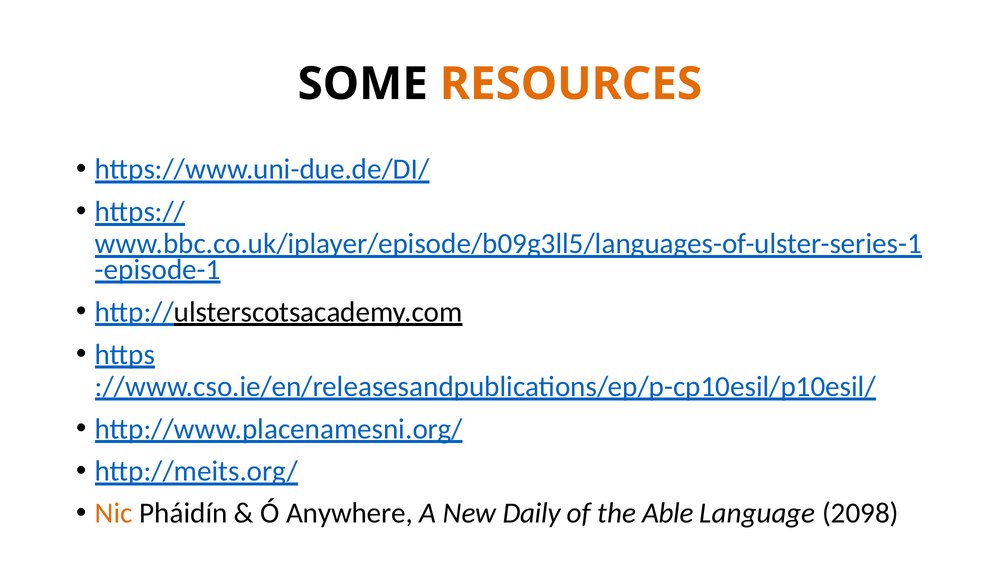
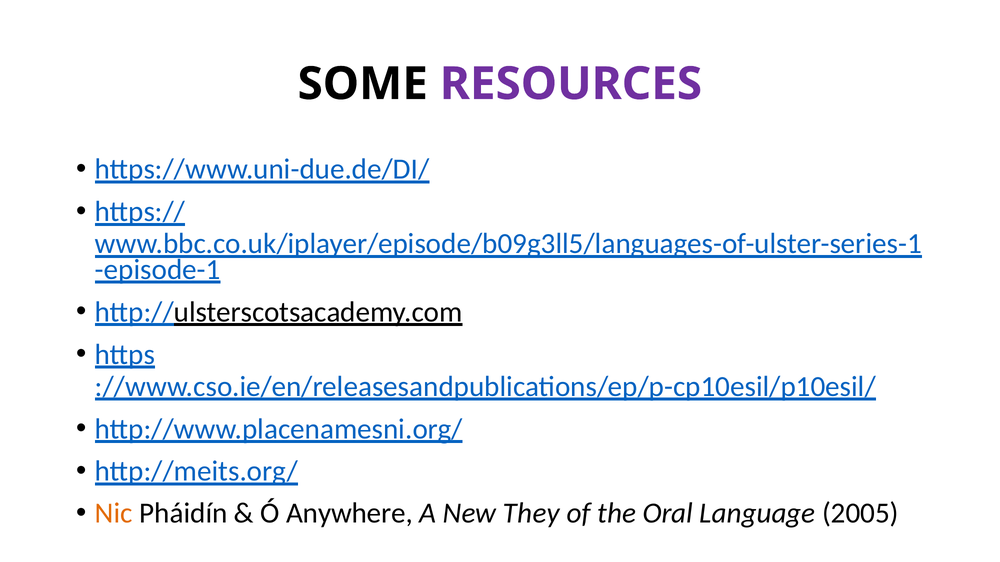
RESOURCES colour: orange -> purple (571, 84)
Daily: Daily -> They (531, 514)
Able: Able -> Oral (668, 514)
2098: 2098 -> 2005 (860, 514)
